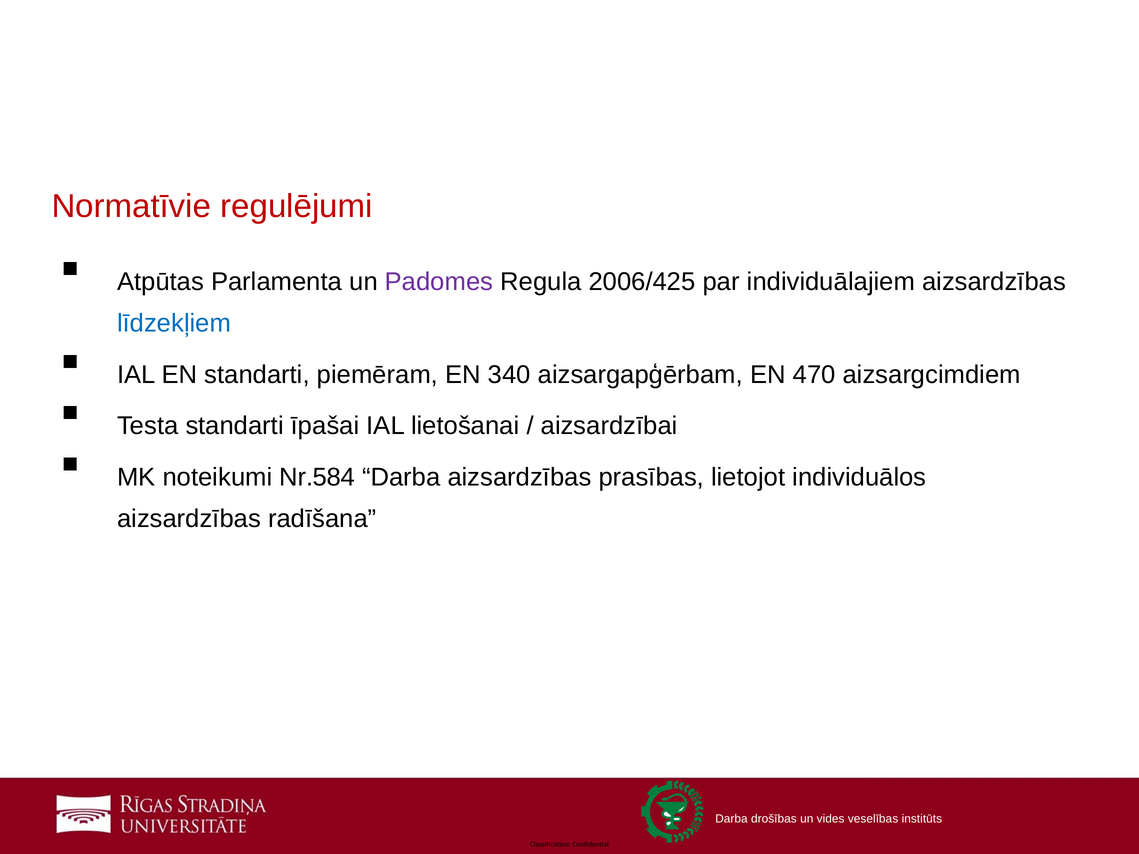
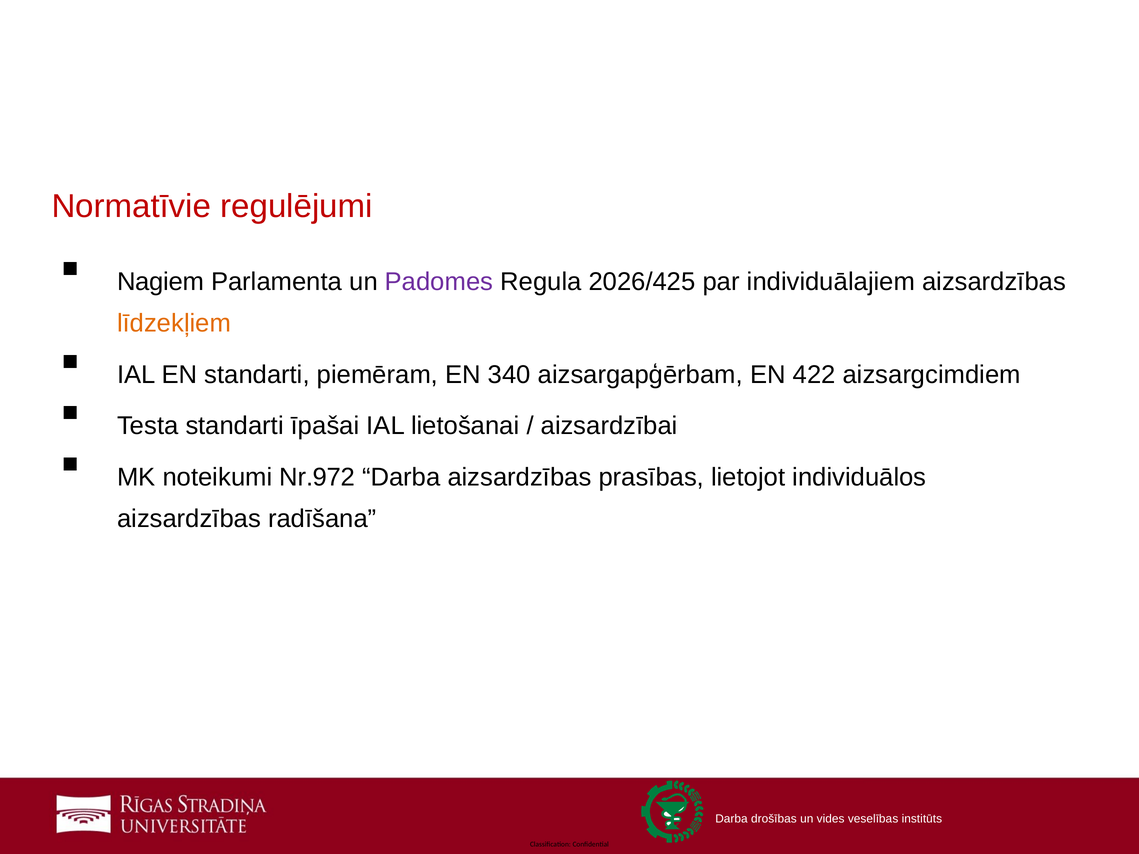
Atpūtas: Atpūtas -> Nagiem (161, 282)
2006/425: 2006/425 -> 2026/425 (642, 282)
līdzekļiem colour: blue -> orange (174, 323)
470: 470 -> 422 (814, 375)
Nr.584: Nr.584 -> Nr.972 (317, 477)
